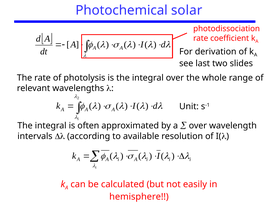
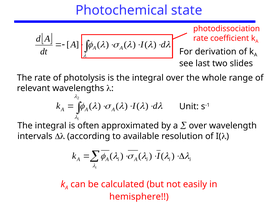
solar: solar -> state (187, 10)
